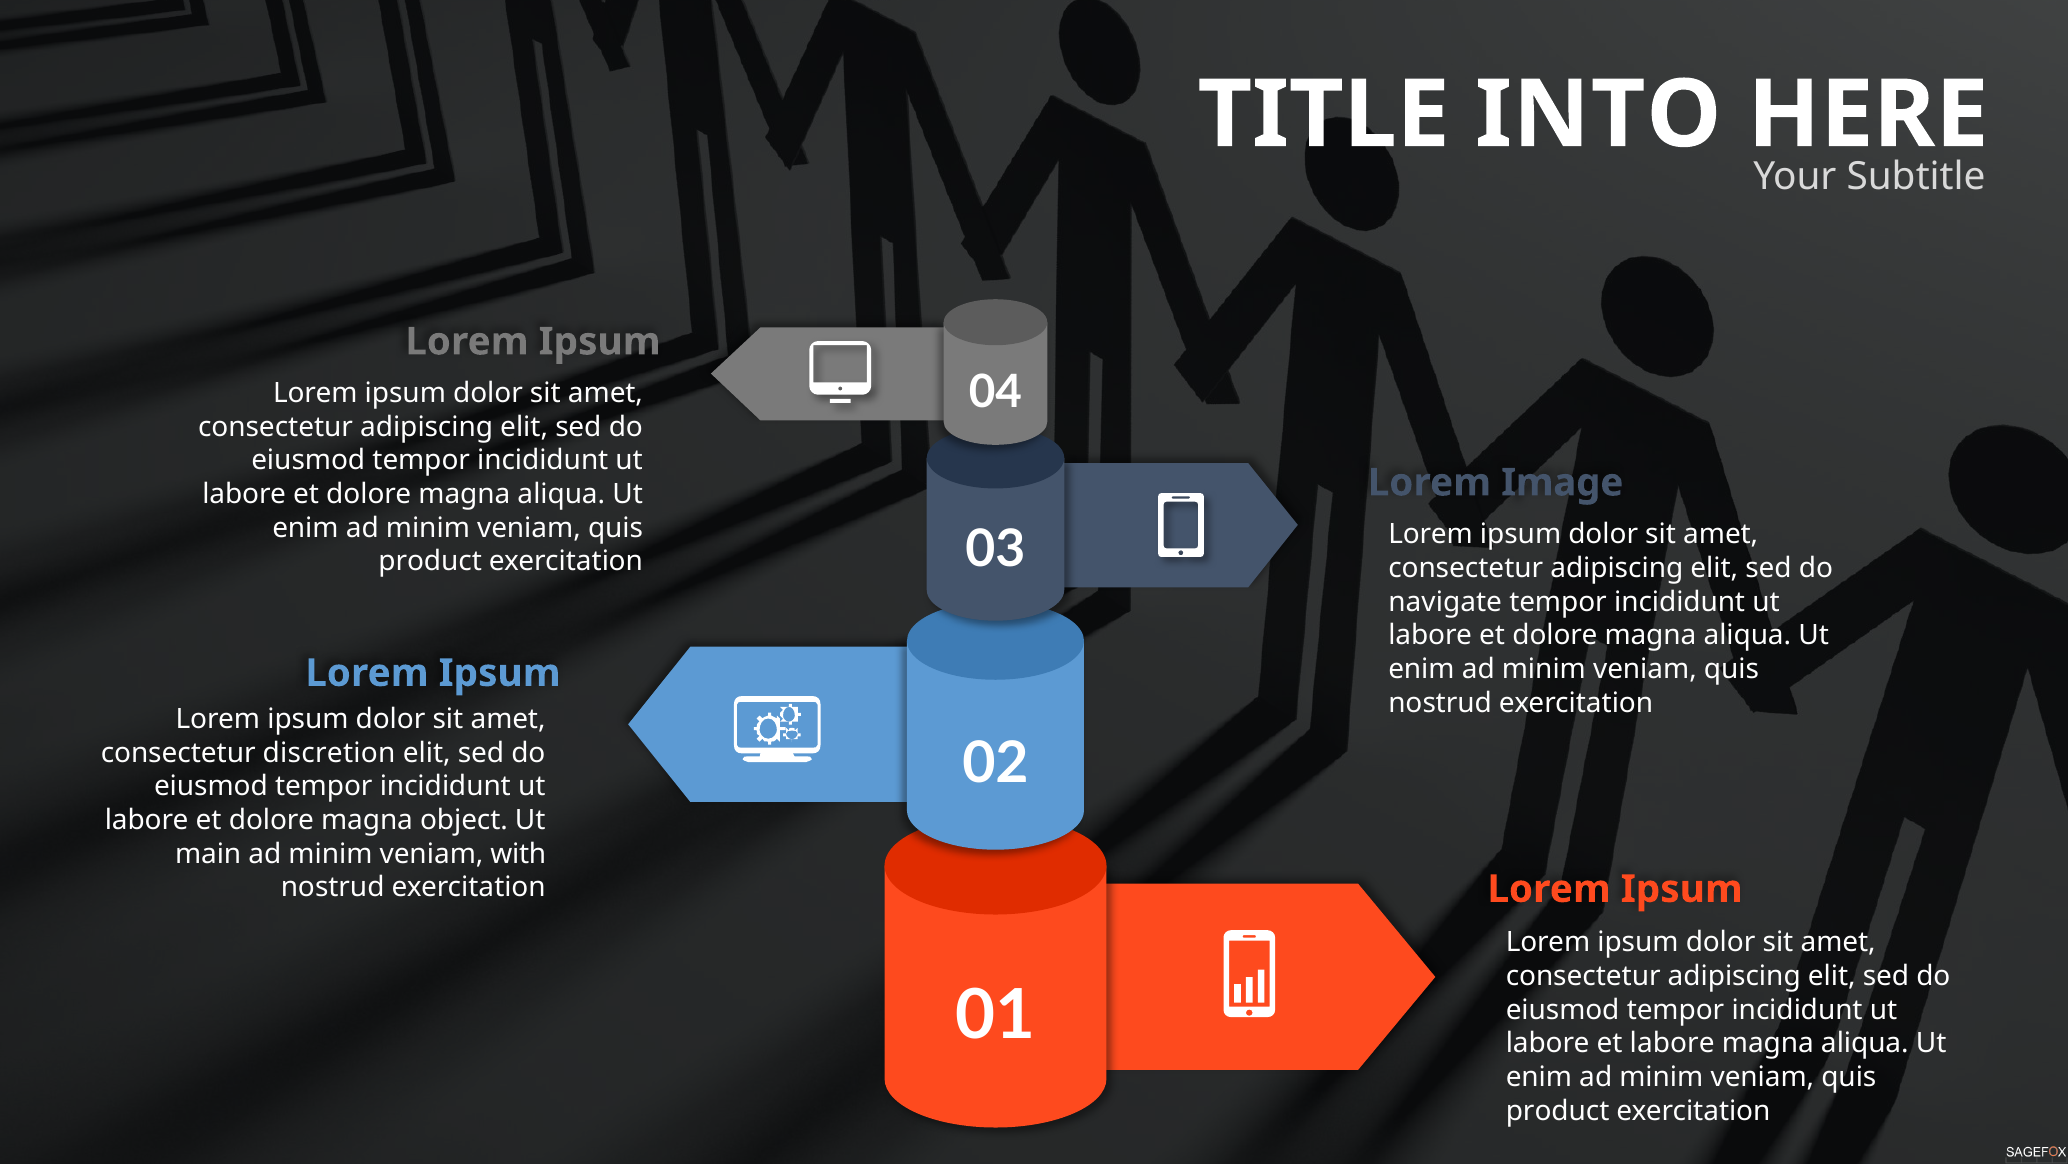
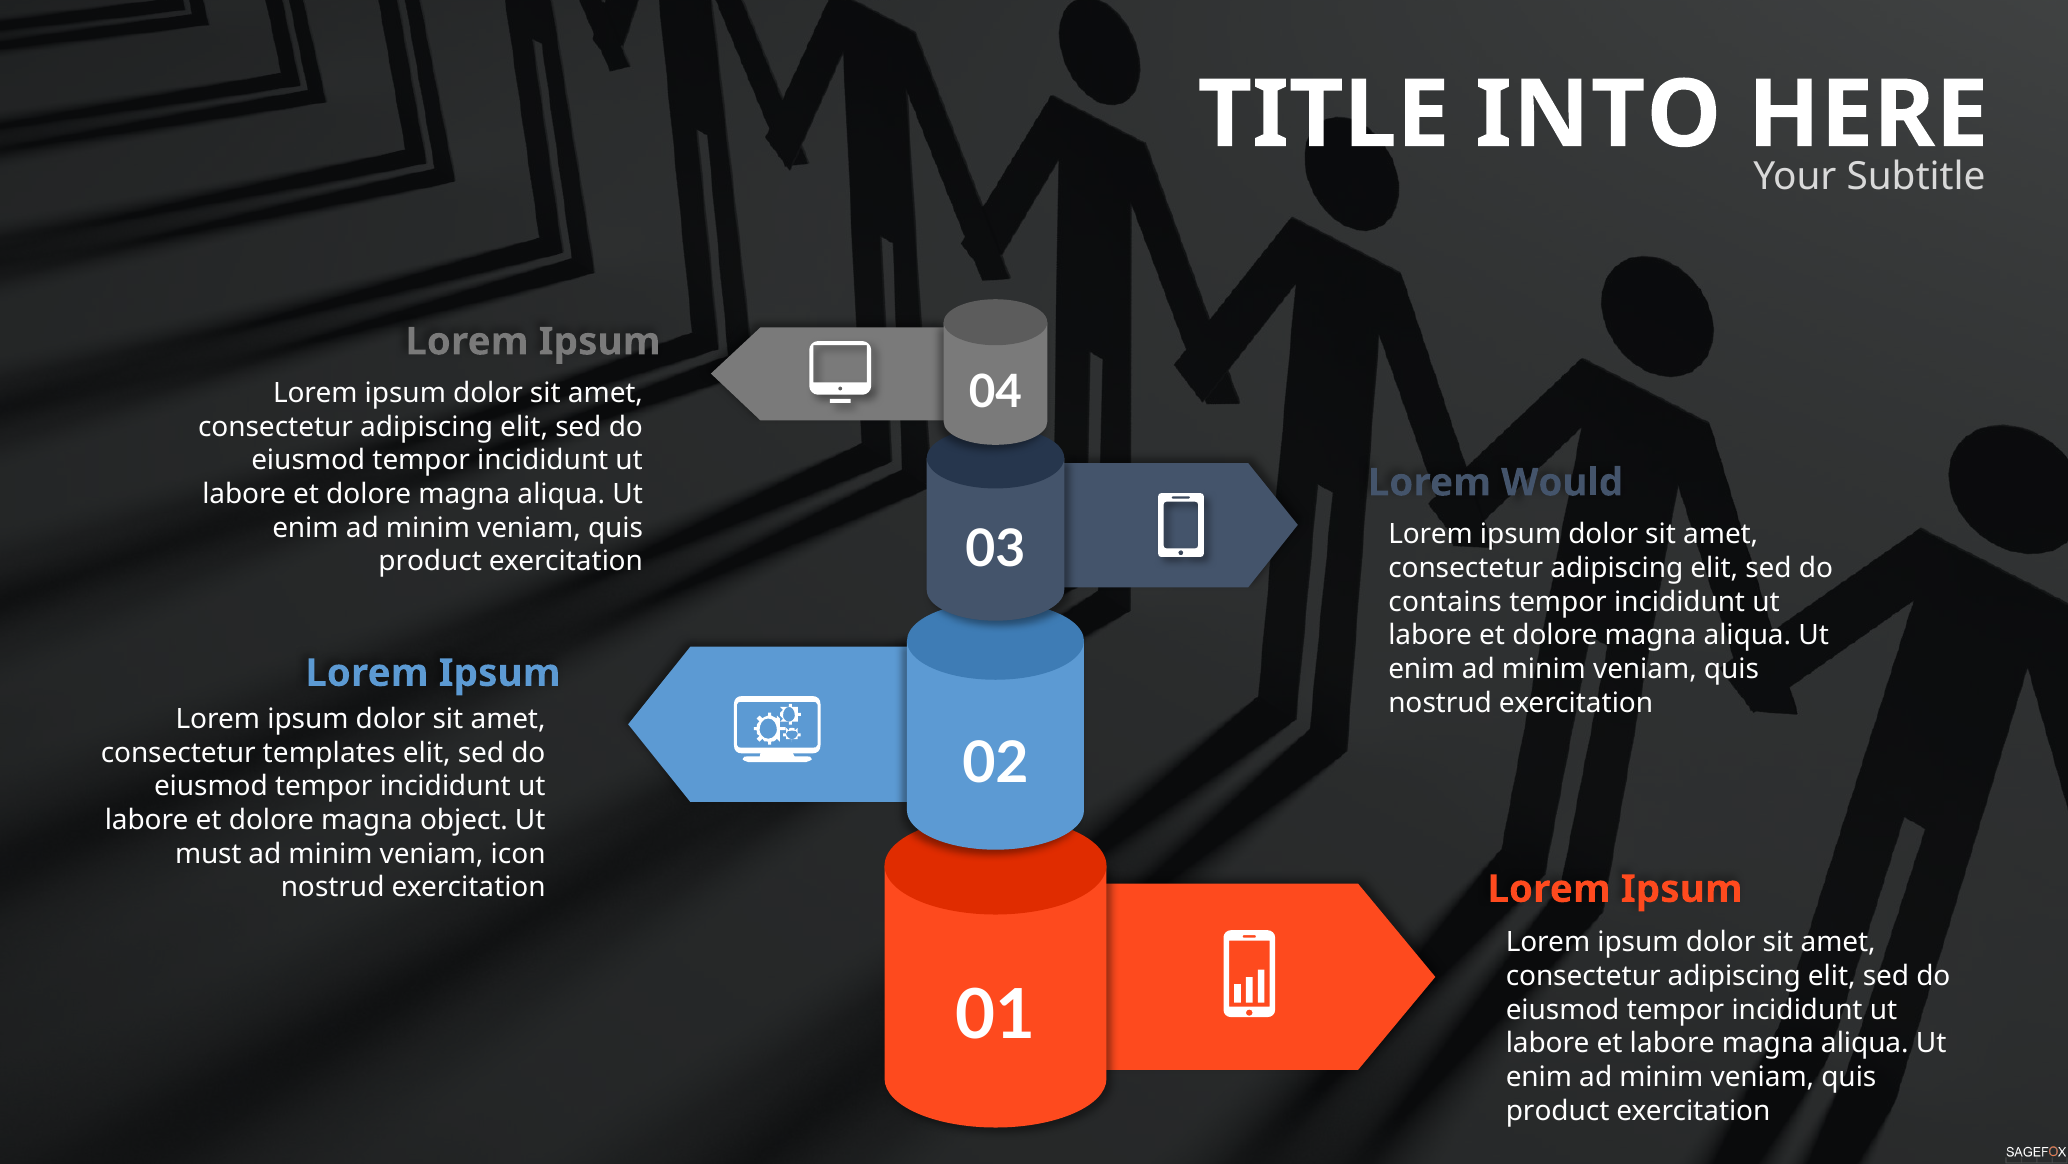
Image: Image -> Would (1562, 482)
navigate: navigate -> contains (1445, 601)
discretion: discretion -> templates (329, 752)
main: main -> must (208, 853)
with: with -> icon (518, 853)
